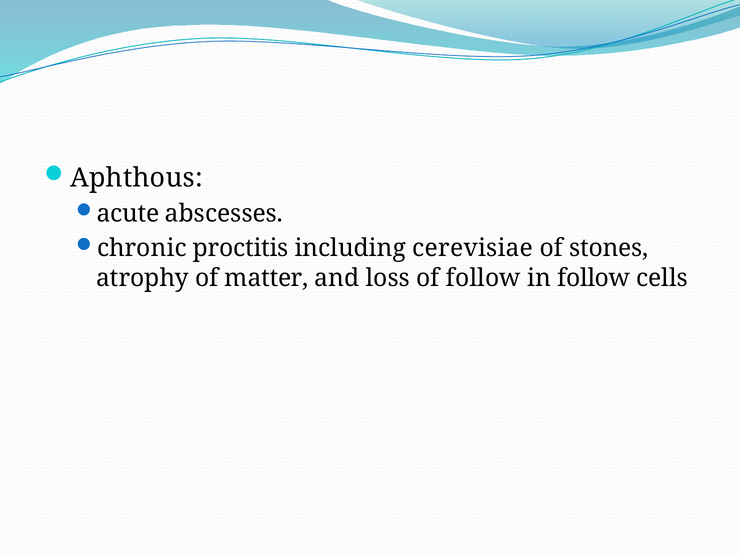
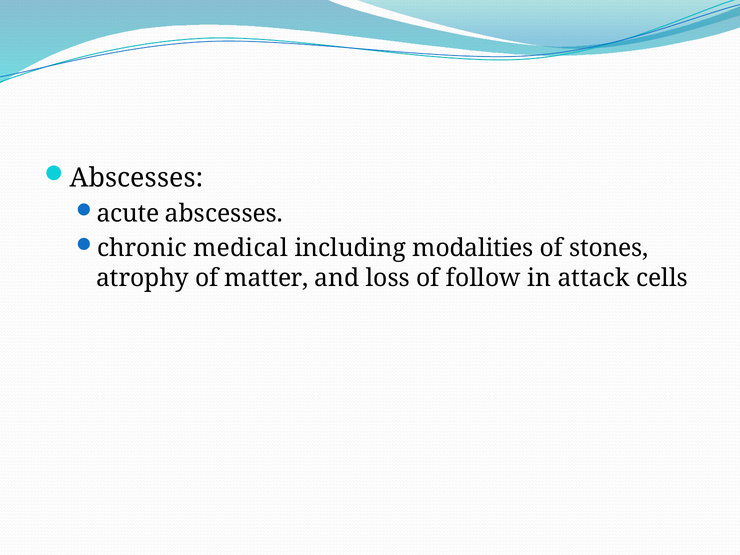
Aphthous: Aphthous -> Abscesses (137, 178)
proctitis: proctitis -> medical (240, 248)
cerevisiae: cerevisiae -> modalities (473, 248)
in follow: follow -> attack (594, 278)
